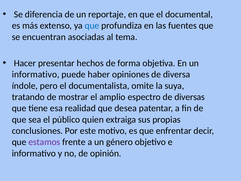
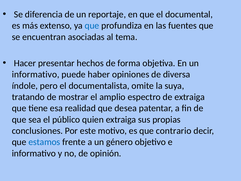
de diversas: diversas -> extraiga (190, 97)
enfrentar: enfrentar -> contrario (174, 131)
estamos colour: purple -> blue (44, 142)
